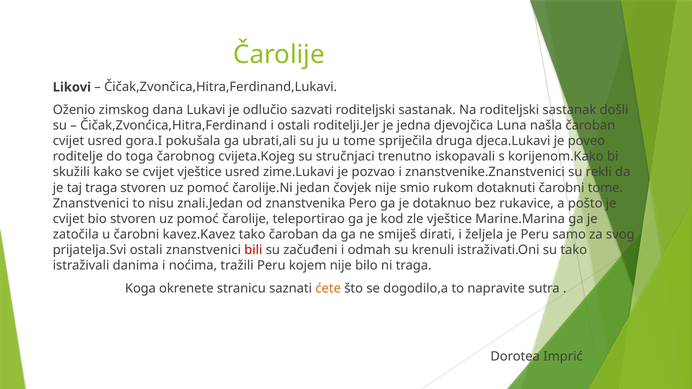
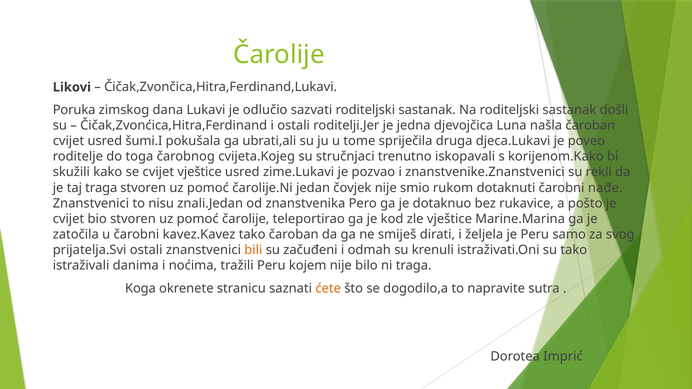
Oženio: Oženio -> Poruka (74, 110)
gora.I: gora.I -> šumi.I (144, 141)
čarobni tome: tome -> nađe (605, 188)
bili colour: red -> orange (253, 250)
